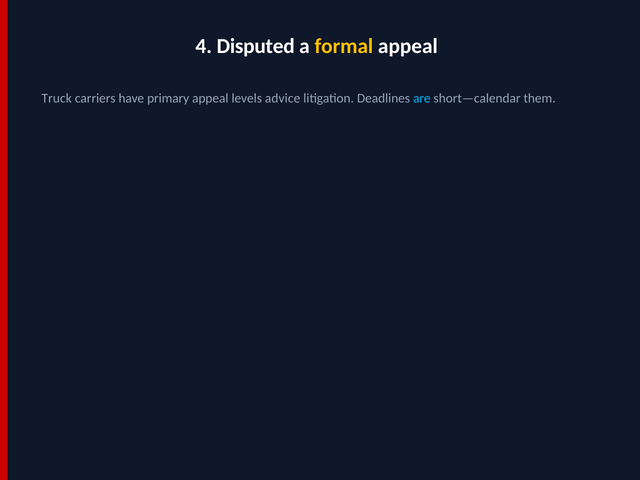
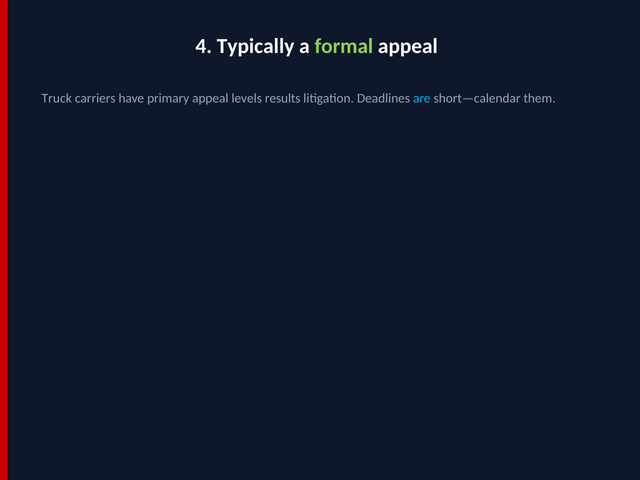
Disputed: Disputed -> Typically (256, 46)
formal colour: yellow -> light green (344, 46)
advice: advice -> results (283, 98)
